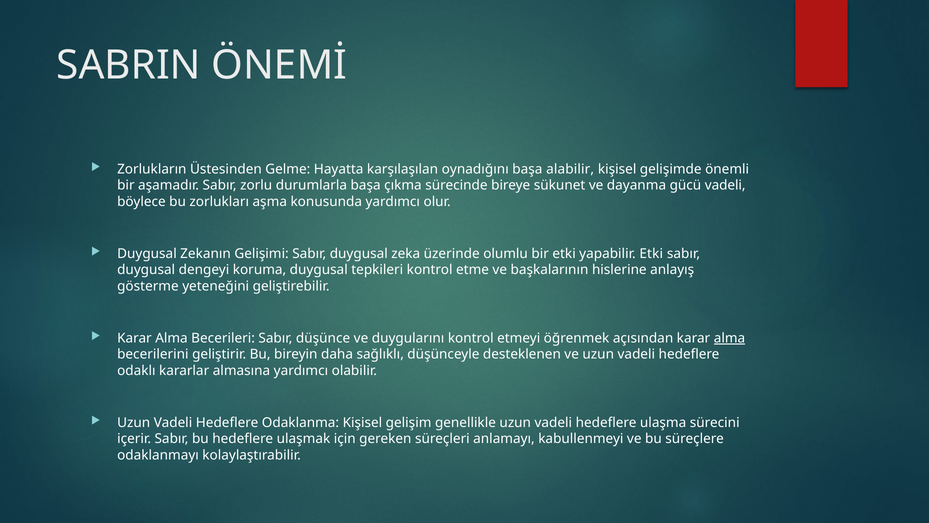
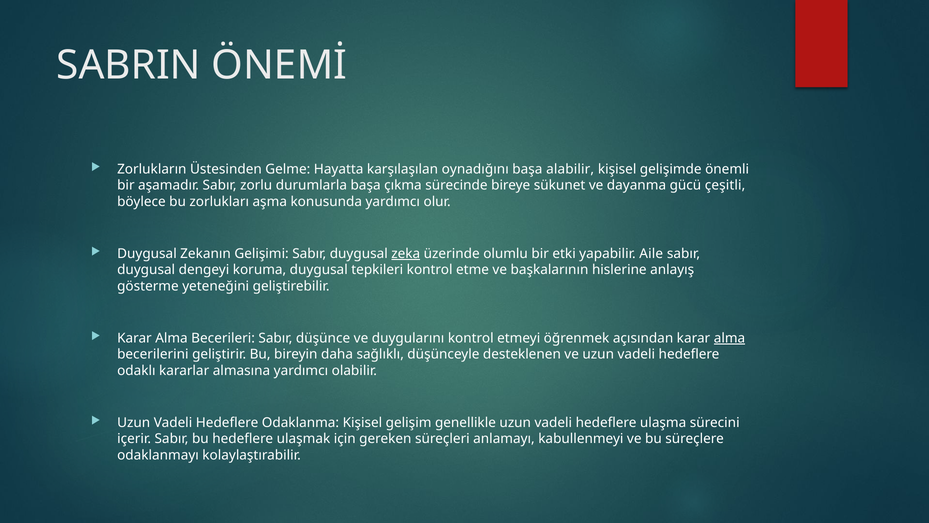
gücü vadeli: vadeli -> çeşitli (725, 185)
zeka underline: none -> present (406, 253)
yapabilir Etki: Etki -> Aile (651, 253)
